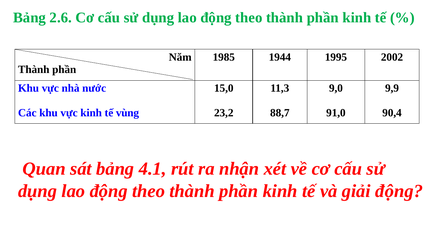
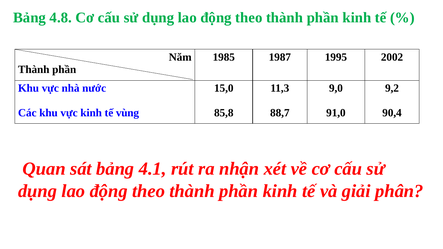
2.6: 2.6 -> 4.8 (61, 18)
1944: 1944 -> 1987 (280, 57)
9,9: 9,9 -> 9,2 (392, 88)
23,2: 23,2 -> 85,8 (224, 113)
giải động: động -> phân (399, 191)
